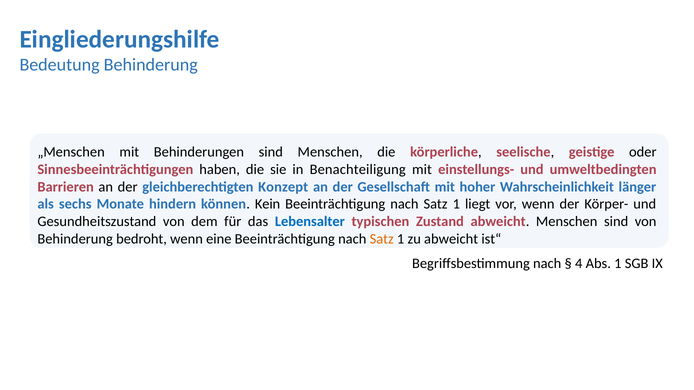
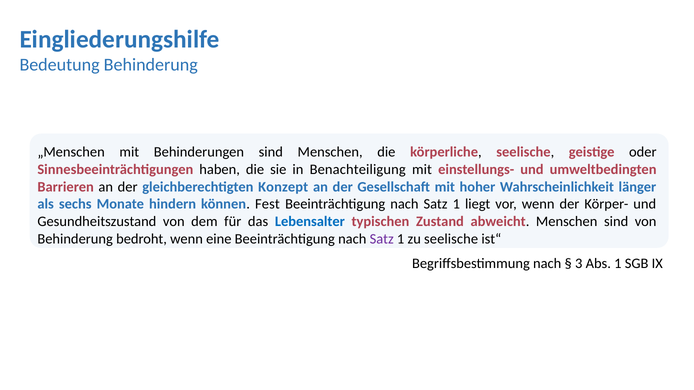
Kein: Kein -> Fest (267, 204)
Satz colour: orange -> purple (382, 239)
zu abweicht: abweicht -> seelische (451, 239)
4: 4 -> 3 (579, 264)
